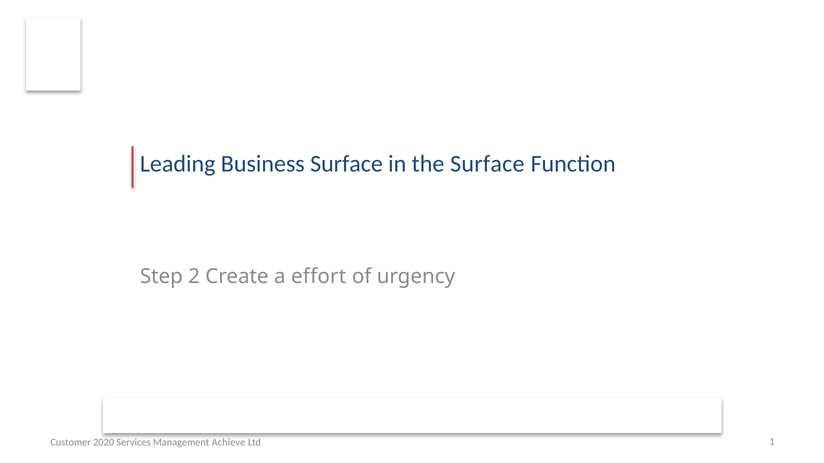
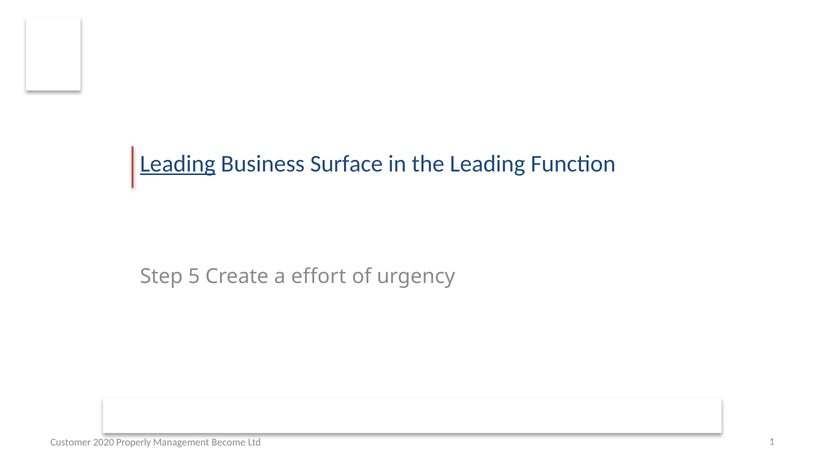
Leading underline: none -> present (178, 164)
the Surface: Surface -> Leading (488, 164)
2: 2 -> 5 (194, 277)
Services: Services -> Properly (134, 443)
Achieve: Achieve -> Become (229, 443)
